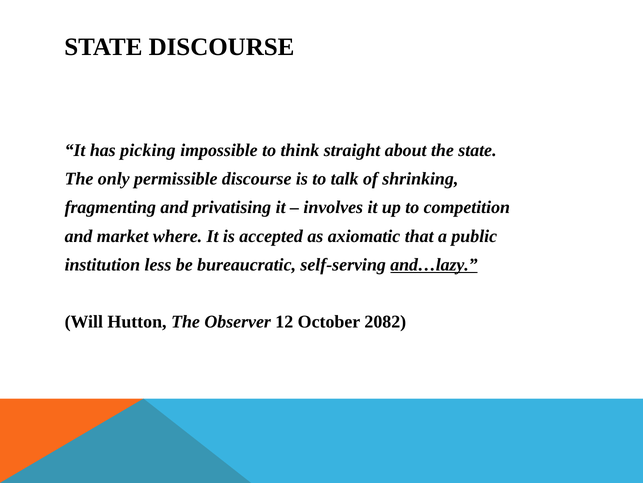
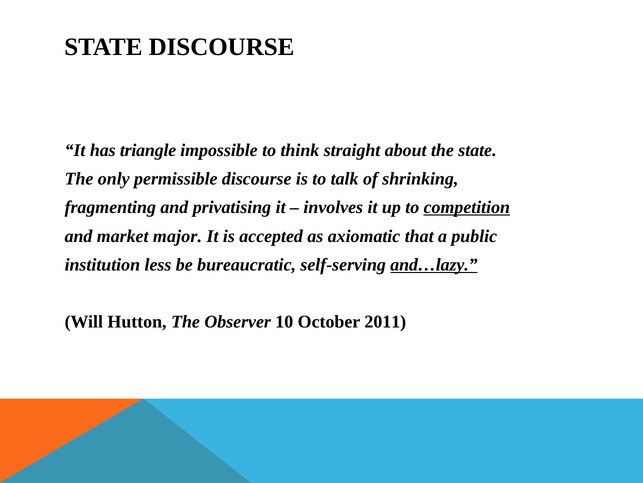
picking: picking -> triangle (148, 150)
competition underline: none -> present (467, 207)
where: where -> major (177, 236)
12: 12 -> 10 (284, 321)
2082: 2082 -> 2011 (385, 321)
